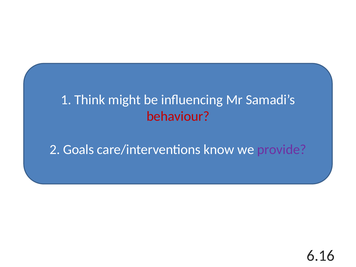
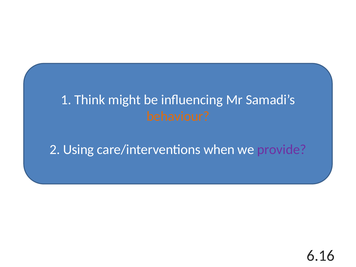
behaviour colour: red -> orange (178, 116)
Goals: Goals -> Using (79, 150)
know: know -> when (219, 150)
